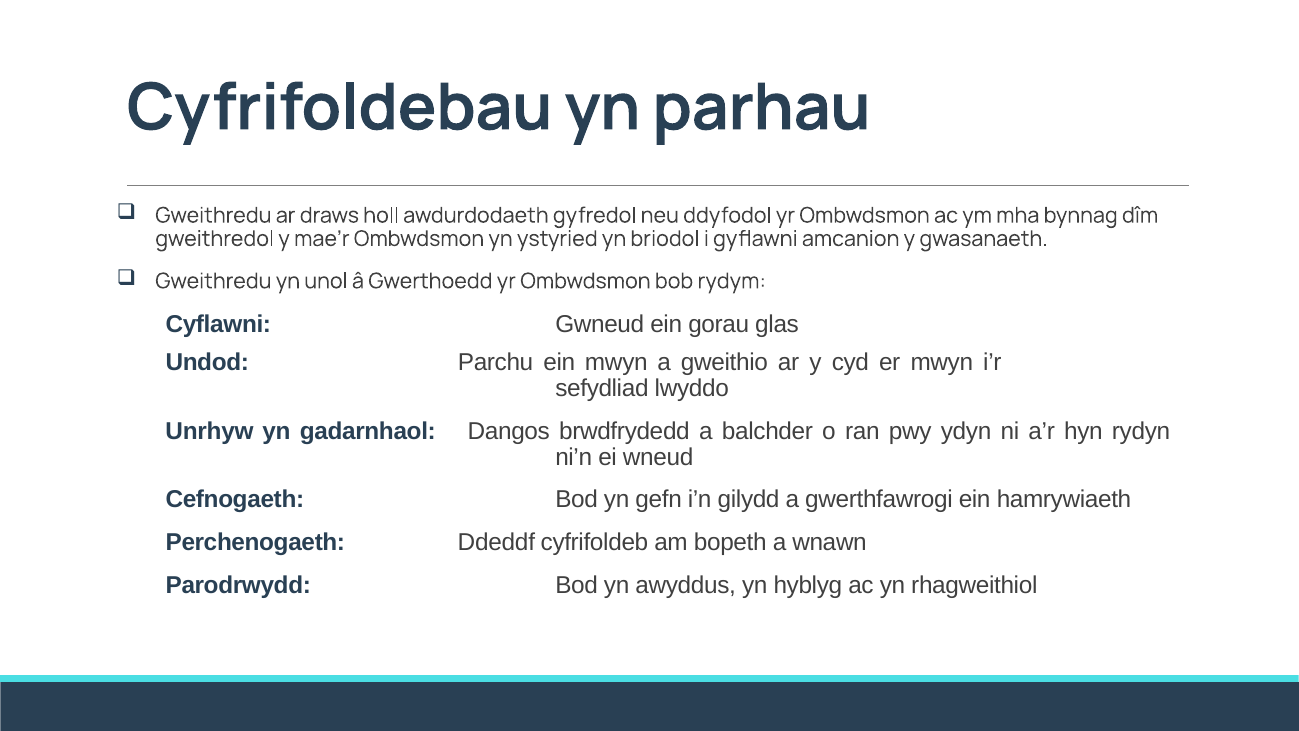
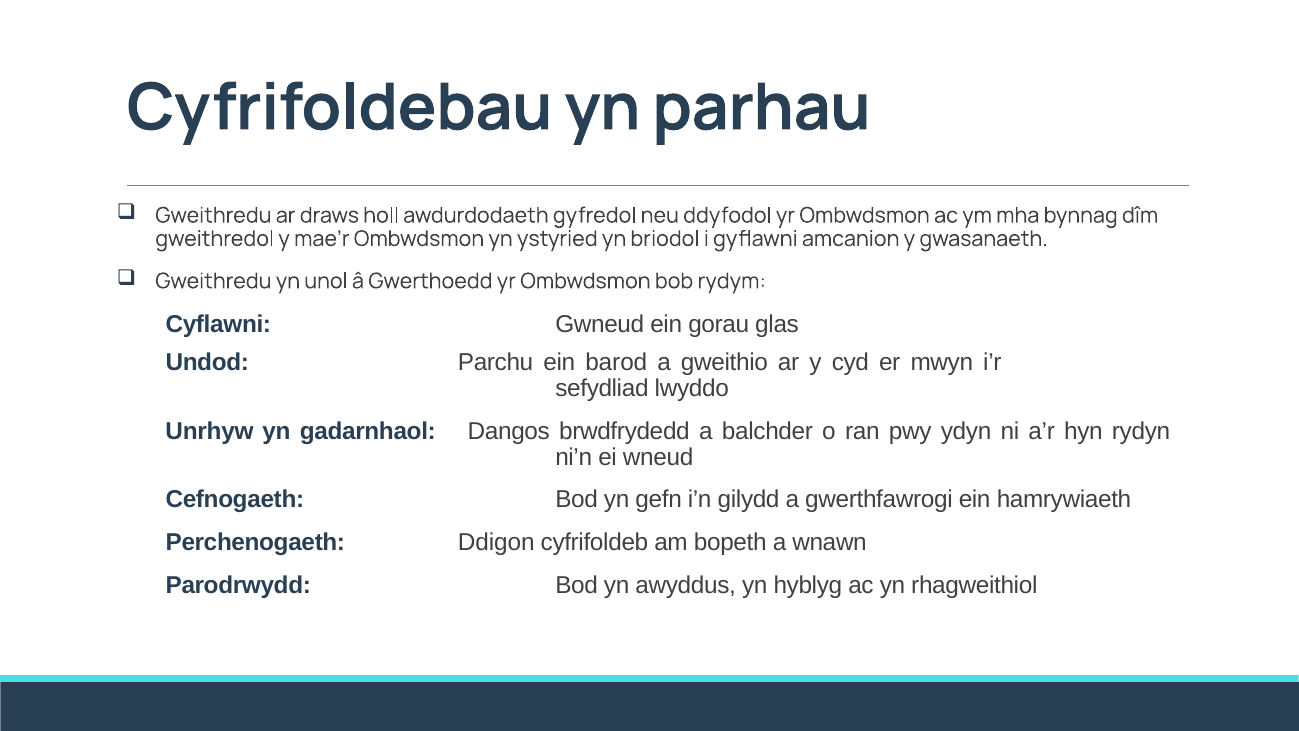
ein mwyn: mwyn -> barod (616, 362)
Ddeddf: Ddeddf -> Ddigon (496, 542)
